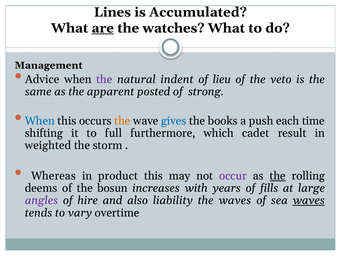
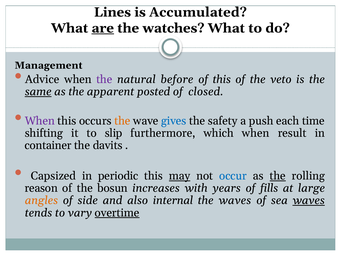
indent: indent -> before (177, 79)
of lieu: lieu -> this (222, 79)
same underline: none -> present (38, 92)
strong: strong -> closed (206, 92)
When colour: blue -> purple (40, 121)
books: books -> safety (223, 121)
full: full -> slip (114, 133)
which cadet: cadet -> when (256, 133)
weighted: weighted -> container (48, 145)
storm: storm -> davits (108, 145)
Whereas: Whereas -> Capsized (53, 176)
product: product -> periodic (118, 176)
may underline: none -> present (180, 176)
occur colour: purple -> blue (233, 176)
deems: deems -> reason (41, 188)
angles colour: purple -> orange (41, 200)
hire: hire -> side (88, 200)
liability: liability -> internal (173, 200)
overtime underline: none -> present (117, 213)
